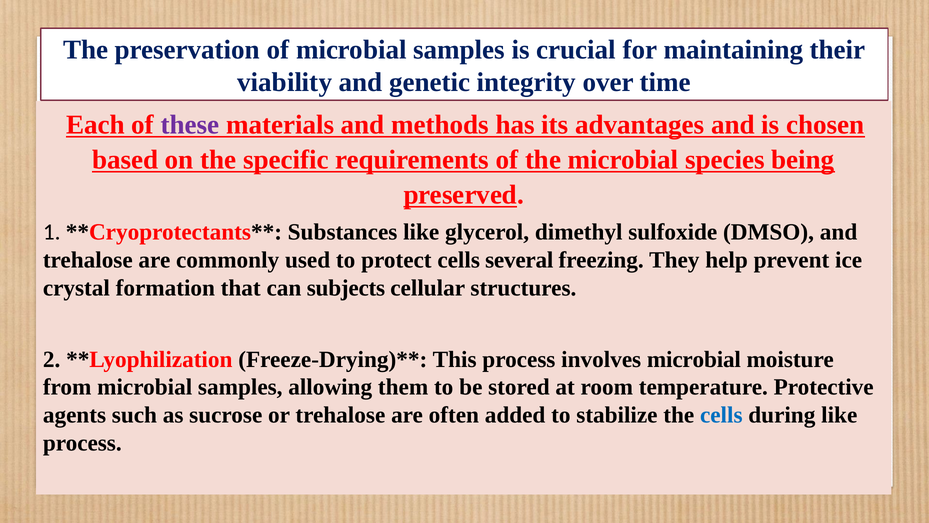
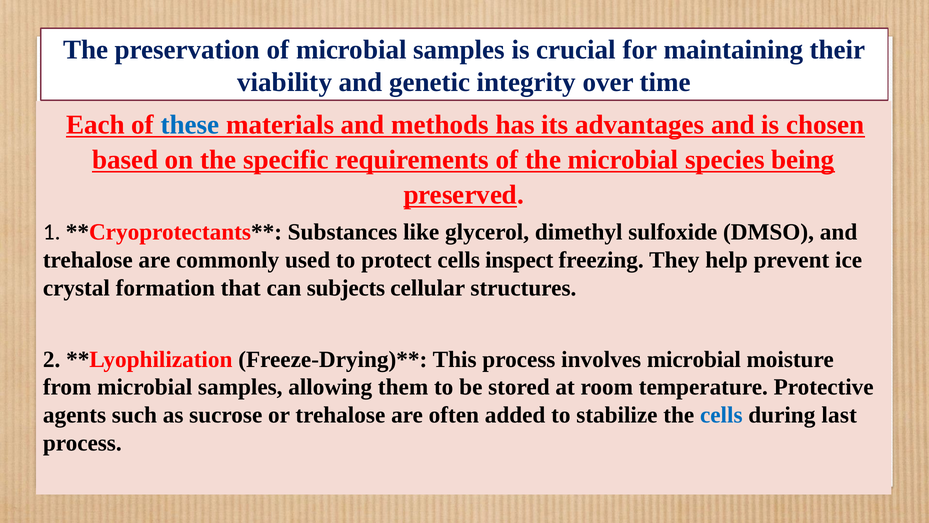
these colour: purple -> blue (190, 125)
several: several -> inspect (519, 260)
during like: like -> last (839, 415)
